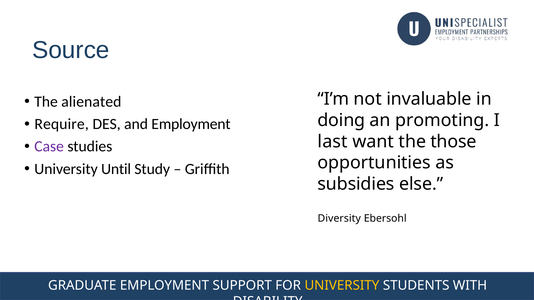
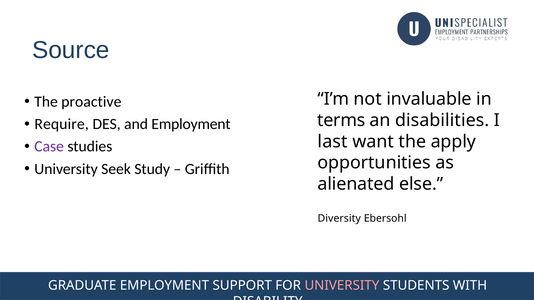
alienated: alienated -> proactive (91, 102)
doing: doing -> terms (341, 120)
promoting: promoting -> disabilities (442, 120)
those: those -> apply (453, 142)
Until: Until -> Seek (116, 169)
subsidies: subsidies -> alienated (356, 184)
UNIVERSITY colour: yellow -> pink (342, 286)
